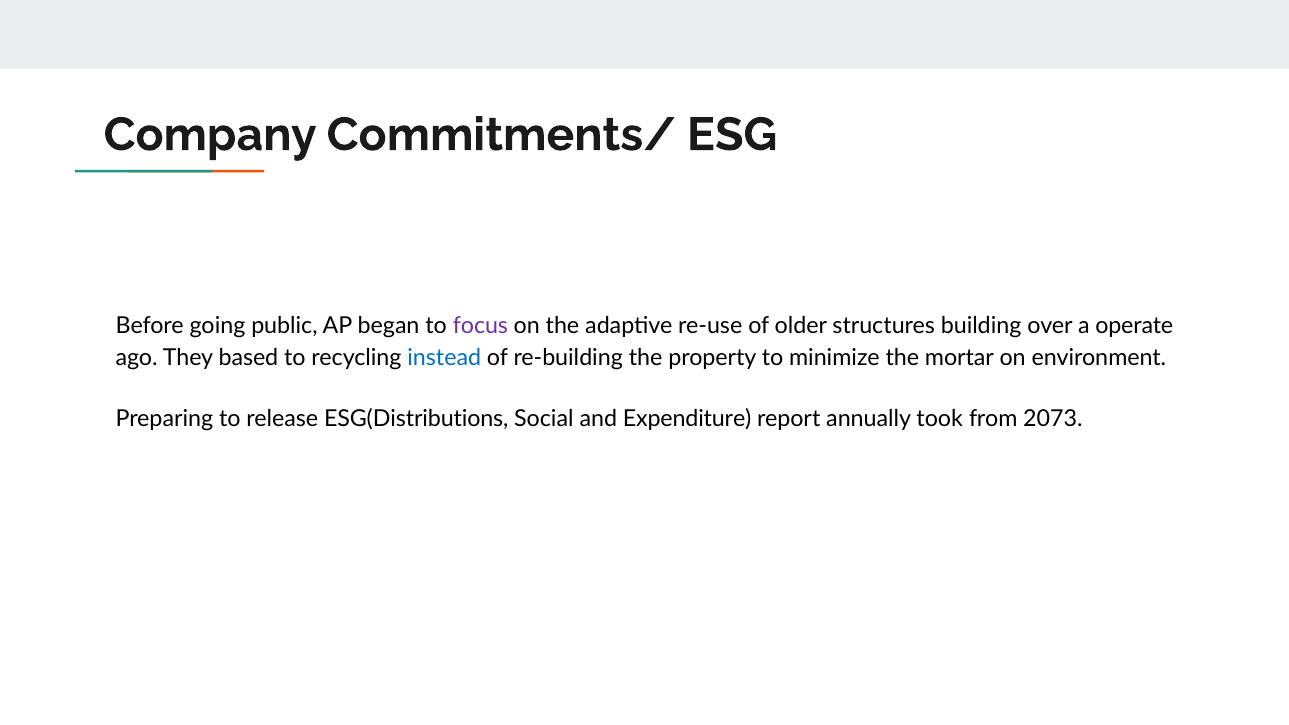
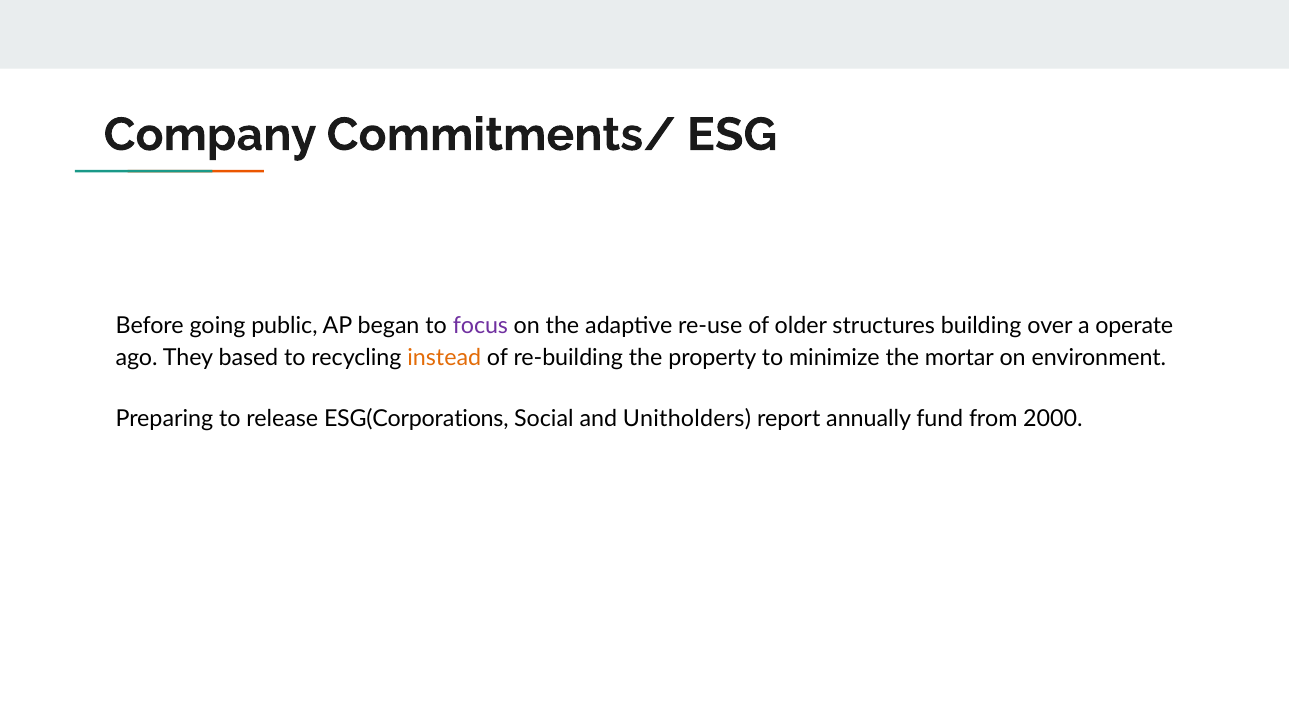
instead colour: blue -> orange (444, 358)
ESG(Distributions: ESG(Distributions -> ESG(Corporations (416, 419)
Expenditure: Expenditure -> Unitholders (687, 419)
took: took -> fund (940, 419)
2073: 2073 -> 2000 (1053, 419)
